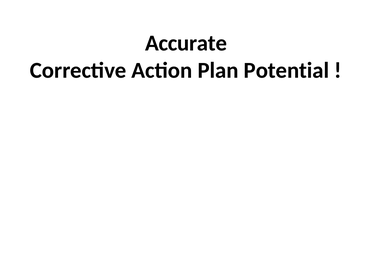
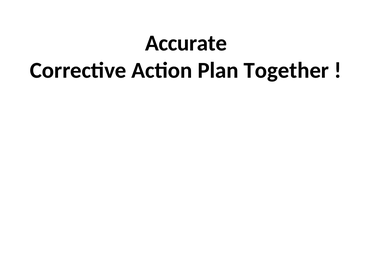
Potential: Potential -> Together (286, 70)
